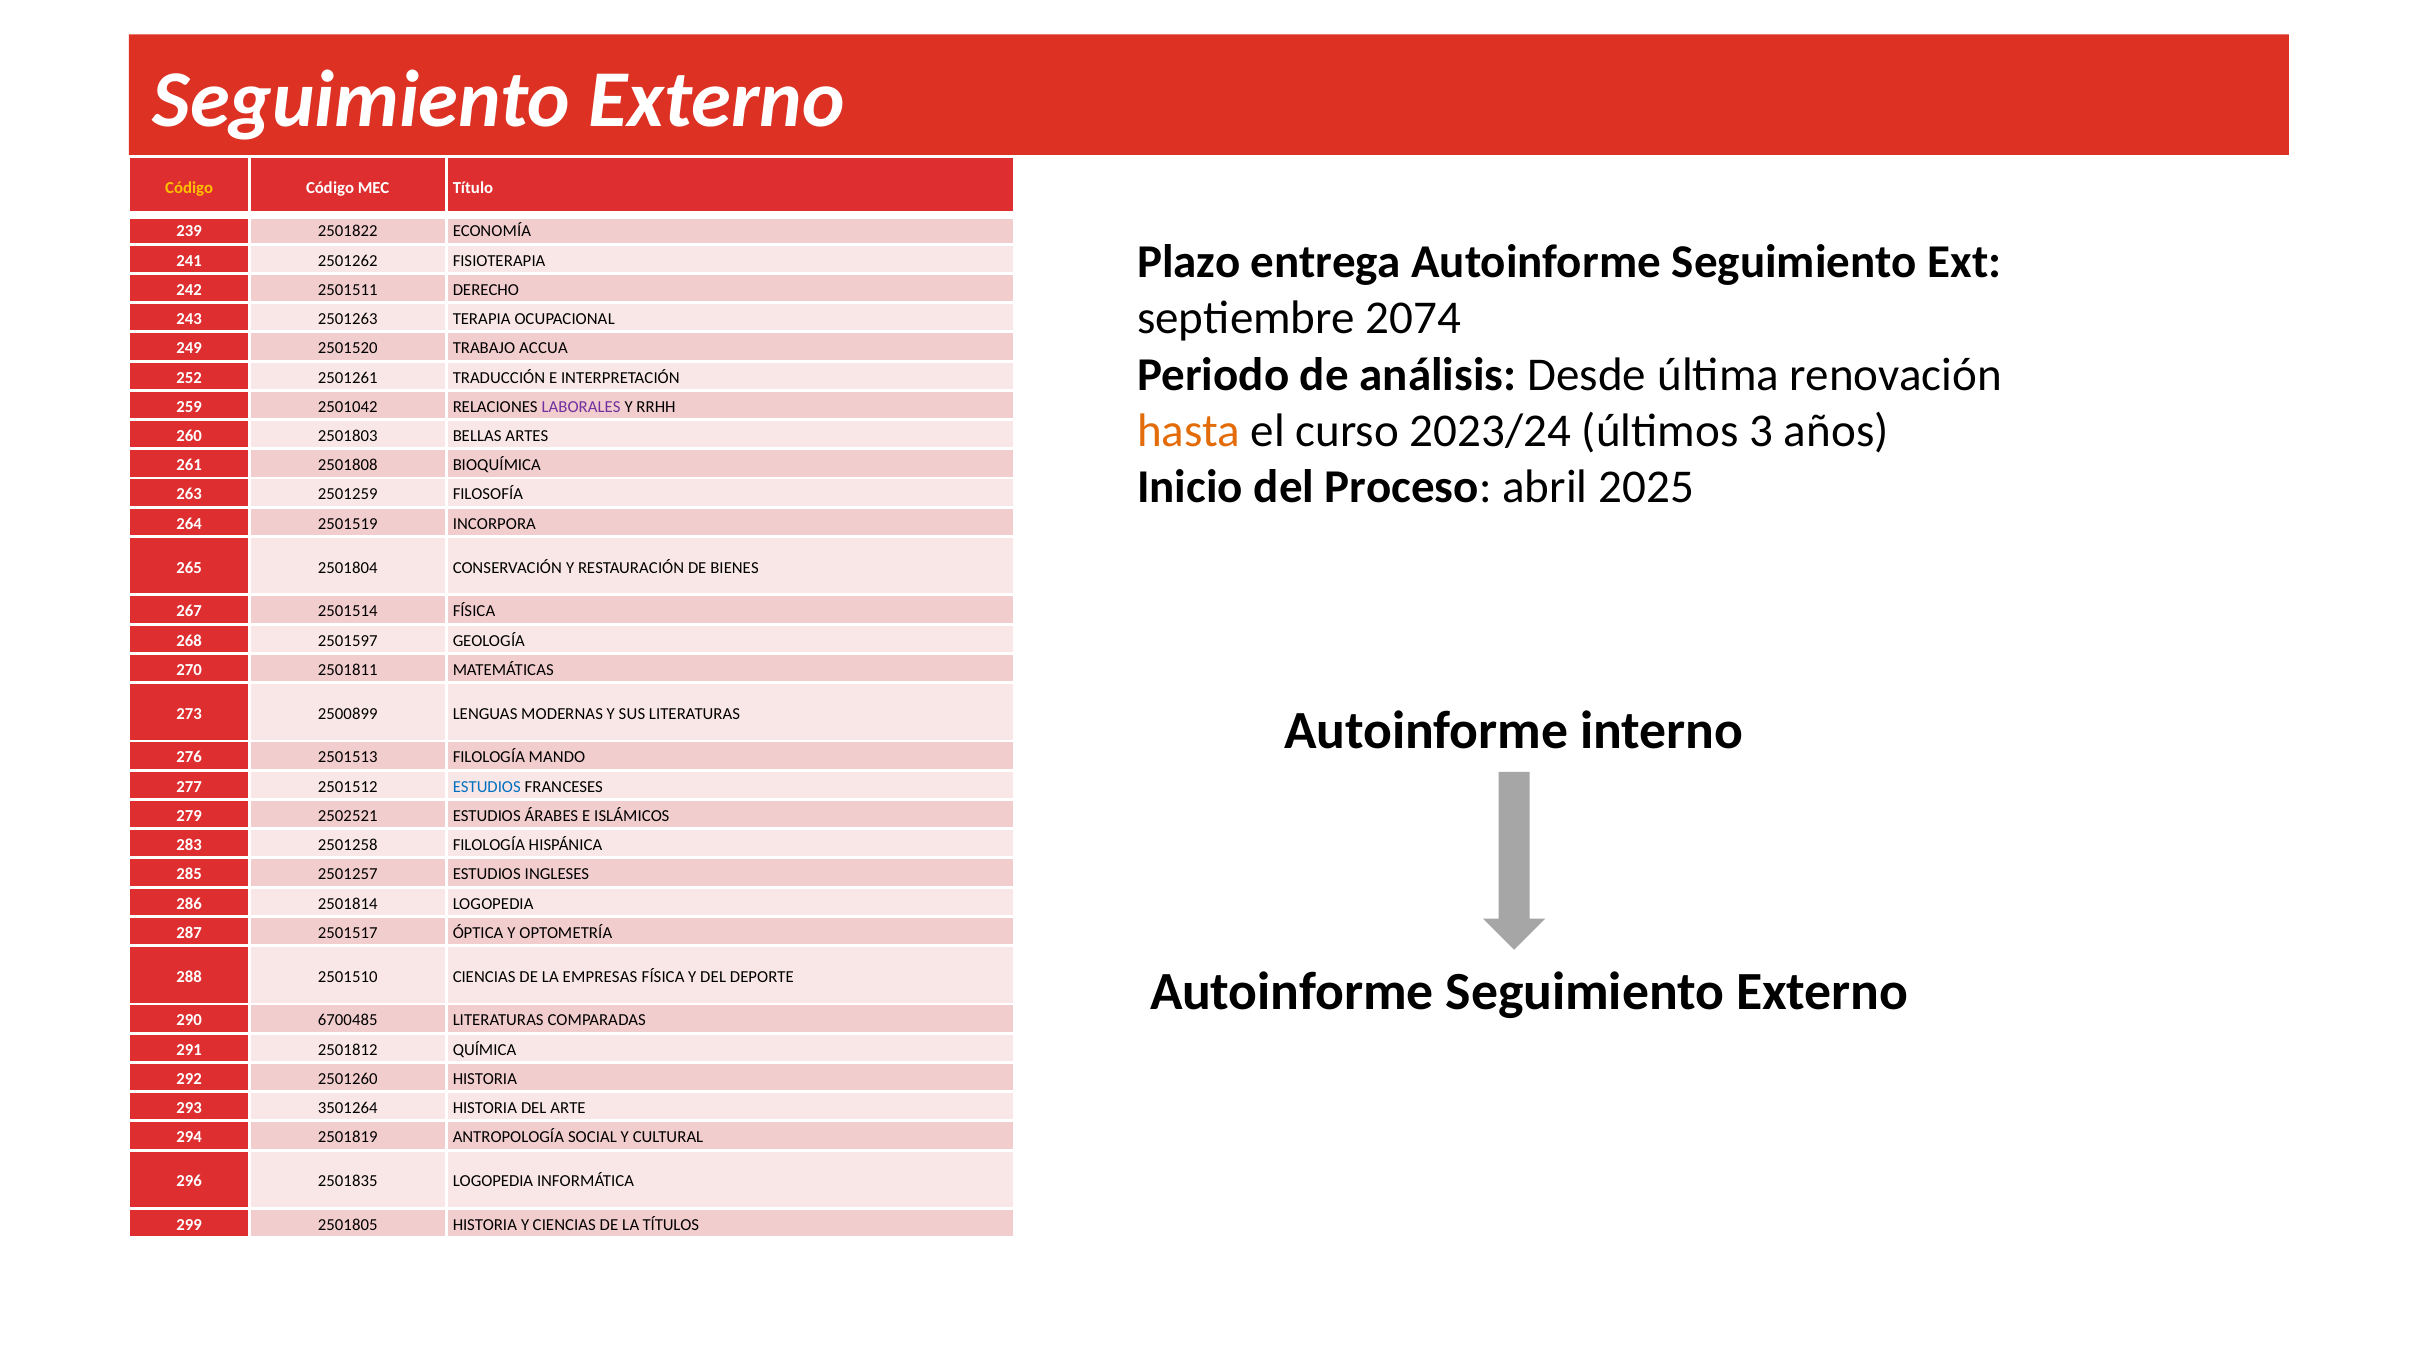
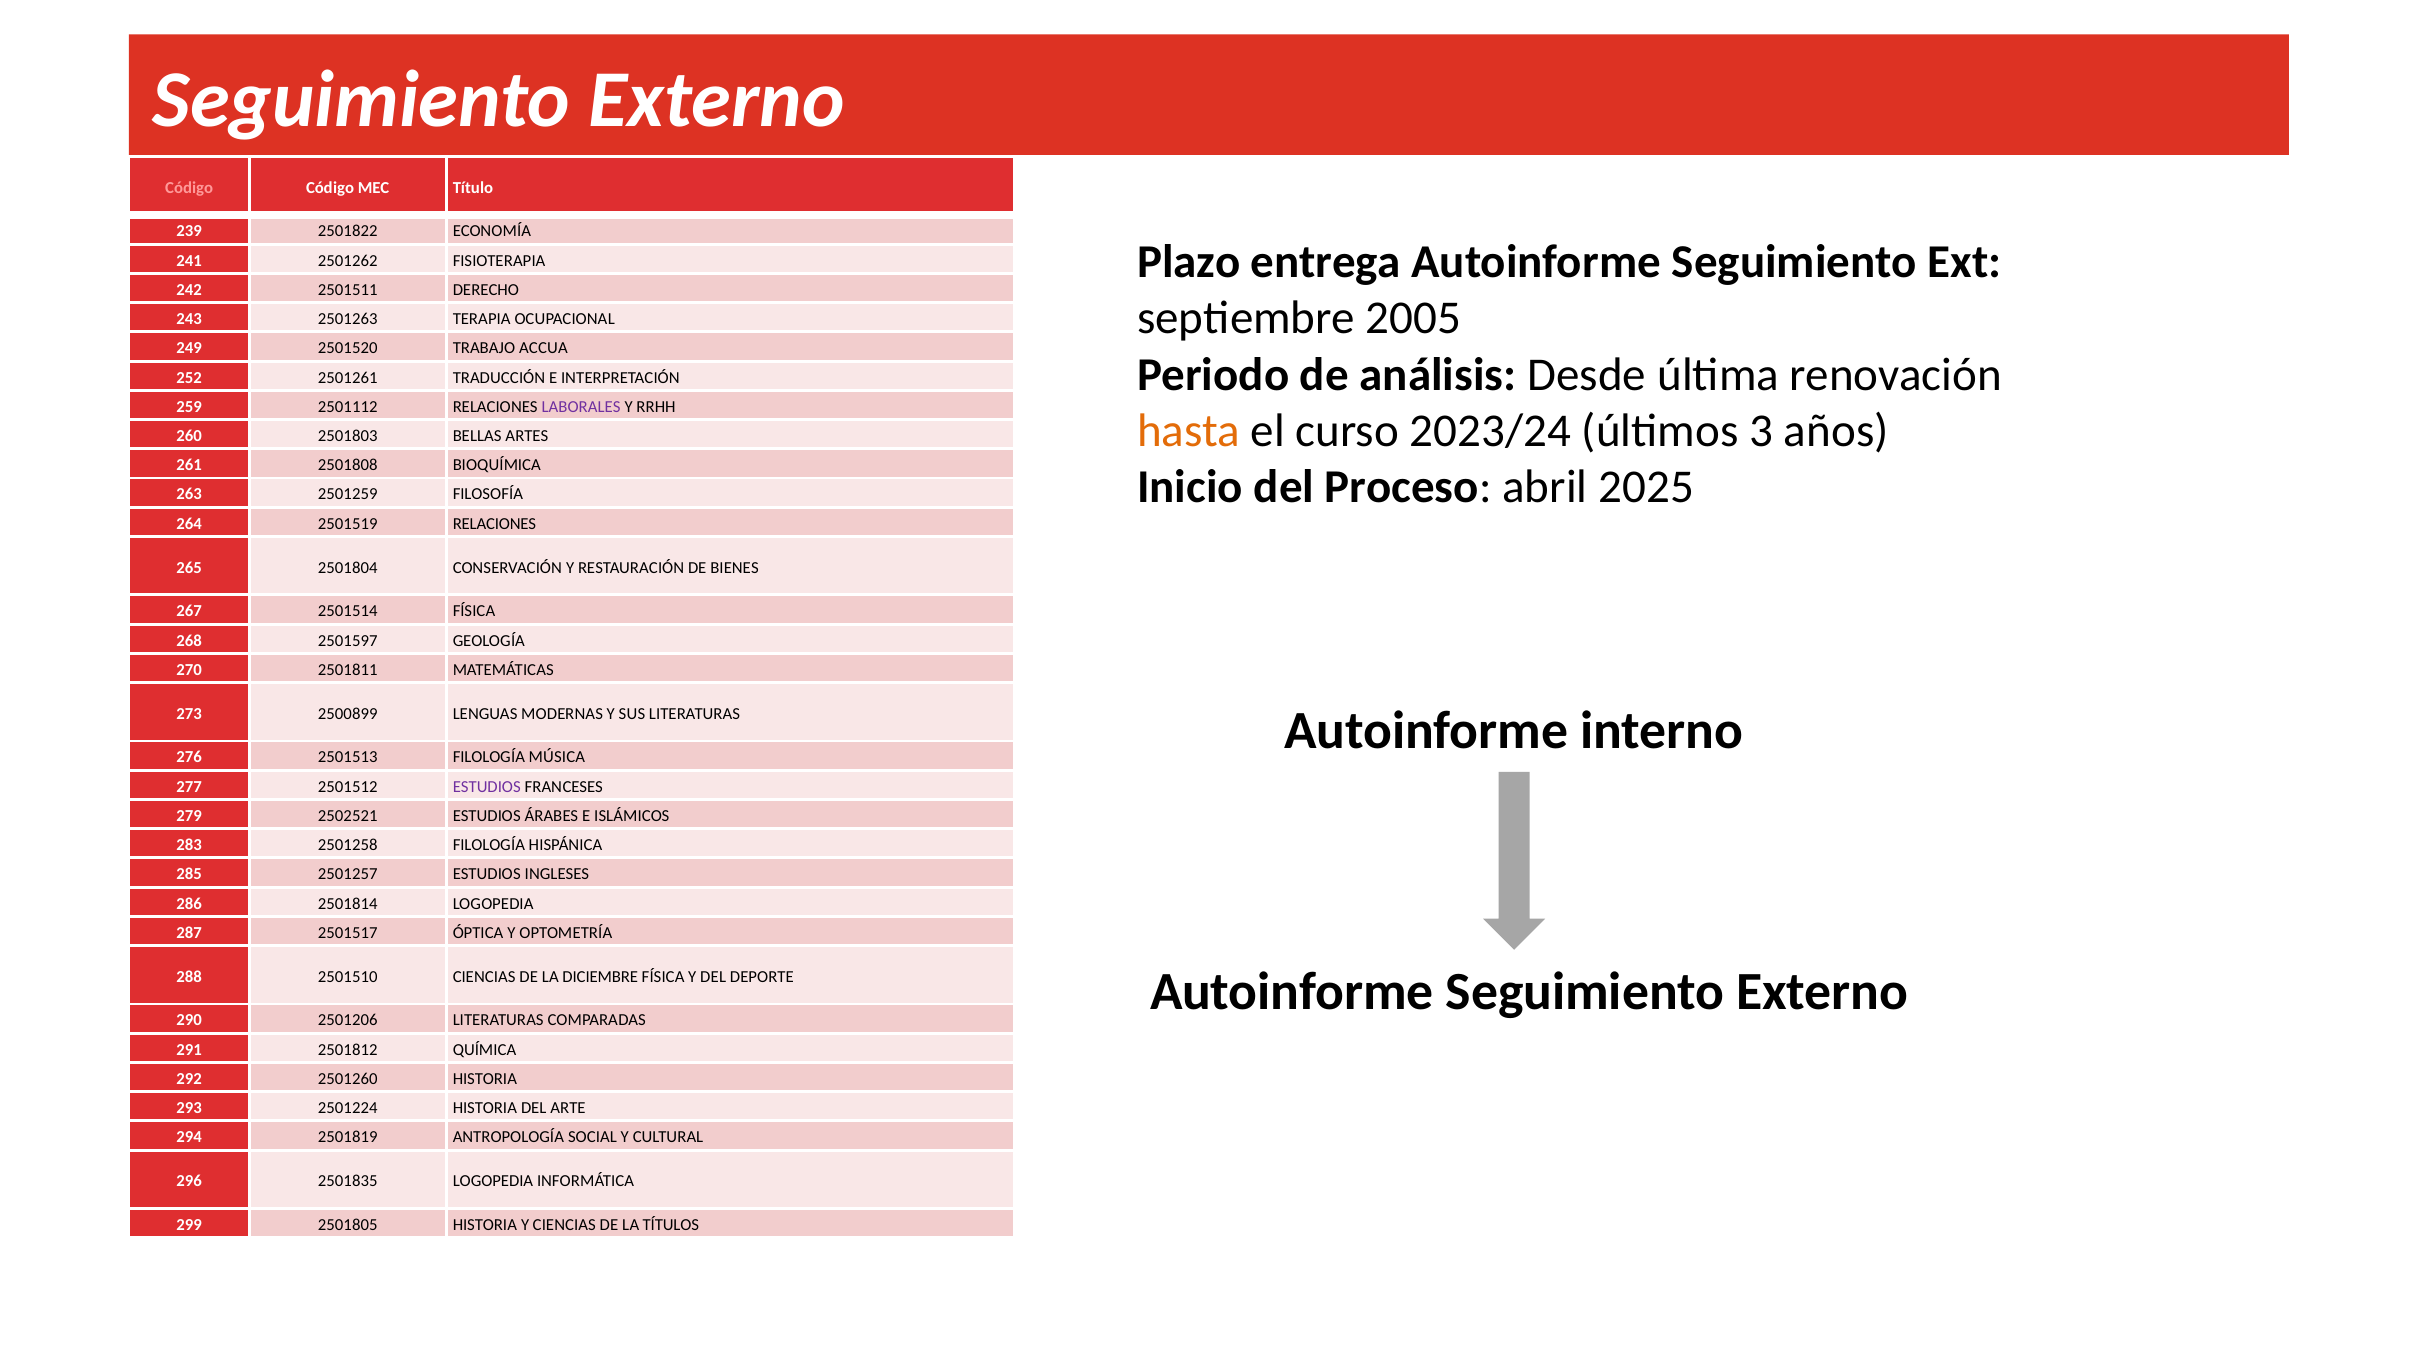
Código colour: yellow -> pink (189, 188)
2074: 2074 -> 2005 (1413, 318)
2501042: 2501042 -> 2501112 (348, 407)
2501519 INCORPORA: INCORPORA -> RELACIONES (494, 524)
MANDO: MANDO -> MÚSICA (557, 757)
ESTUDIOS colour: blue -> purple (487, 787)
EMPRESAS: EMPRESAS -> DICIEMBRE (600, 977)
6700485: 6700485 -> 2501206 (348, 1021)
3501264: 3501264 -> 2501224 (348, 1108)
